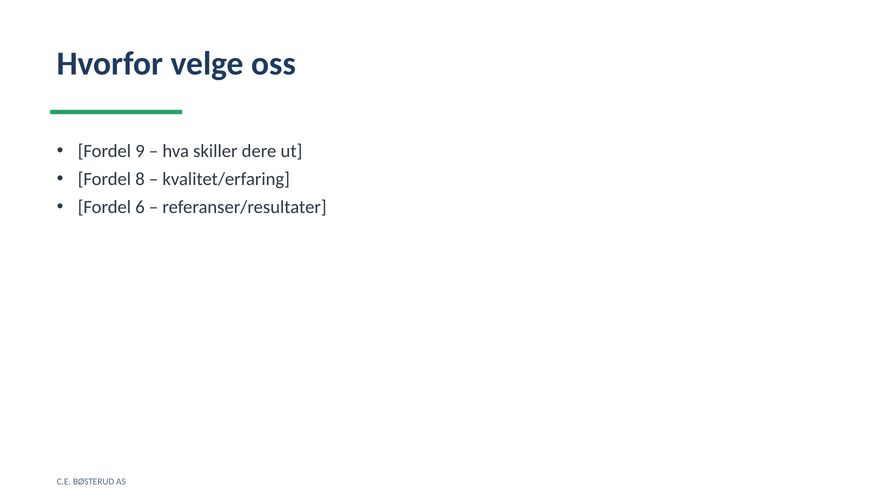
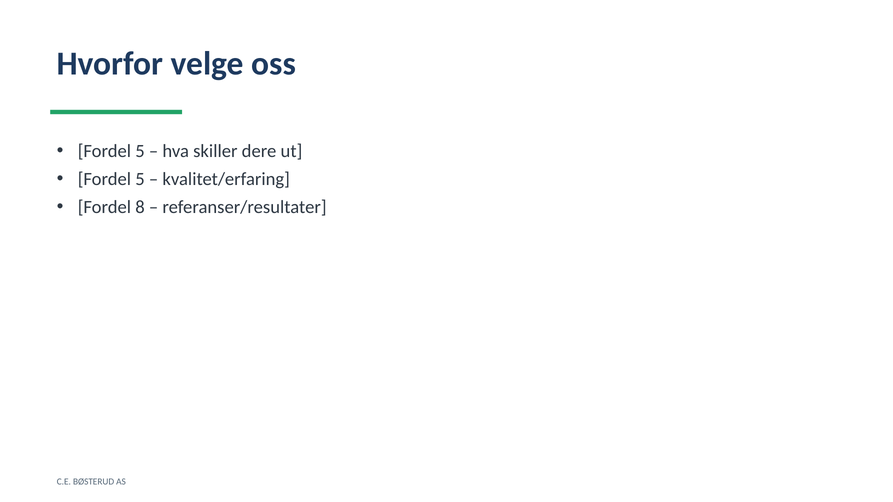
9: 9 -> 5 (140, 151)
8: 8 -> 5 (140, 179)
6: 6 -> 8 (140, 207)
